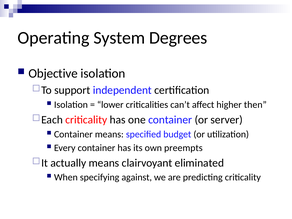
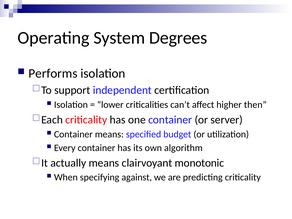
Objective: Objective -> Performs (53, 73)
preempts: preempts -> algorithm (183, 148)
eliminated: eliminated -> monotonic (199, 163)
